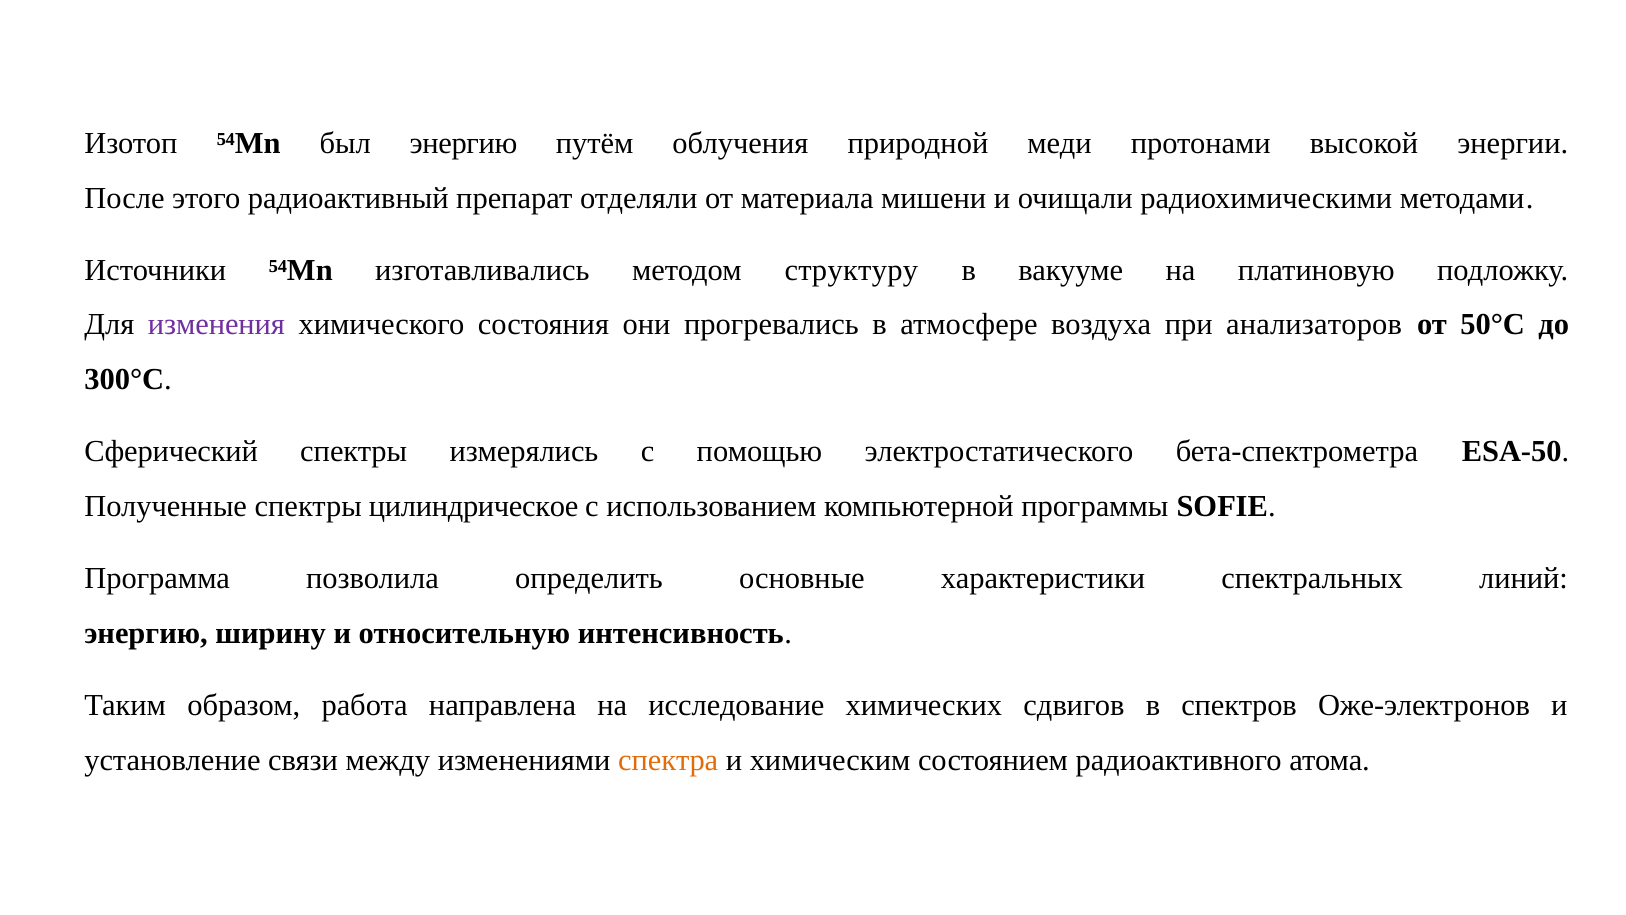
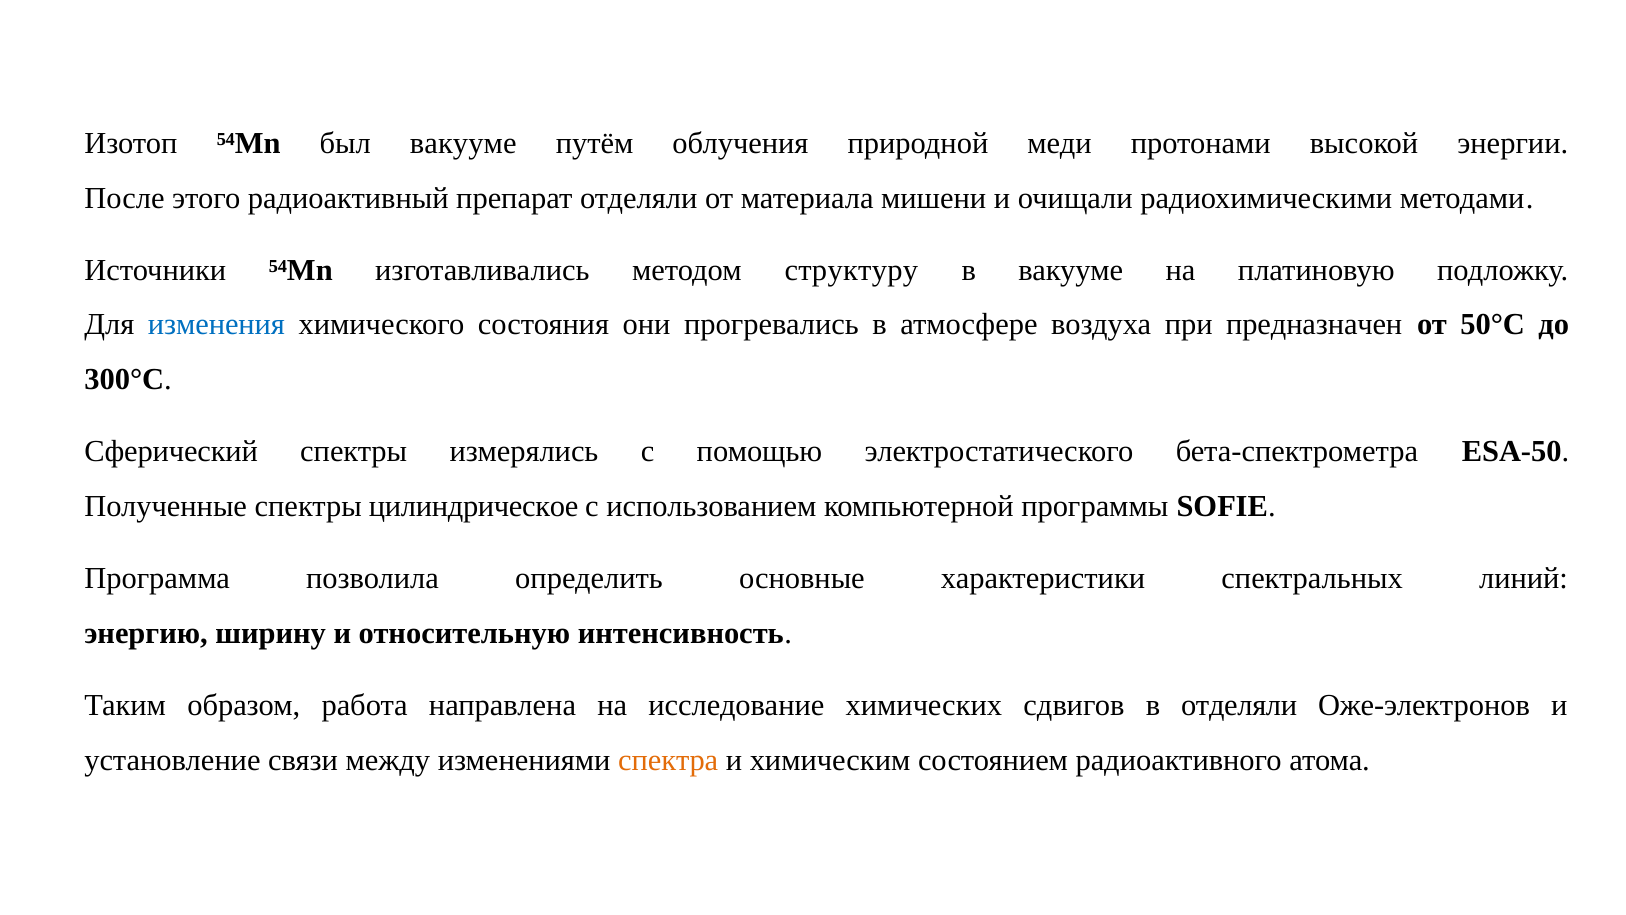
был энергию: энергию -> вакууме (463, 143)
изменения colour: purple -> blue (216, 325)
анализаторов: анализаторов -> предназначен (1314, 325)
в спектров: спектров -> отделяли (1239, 705)
